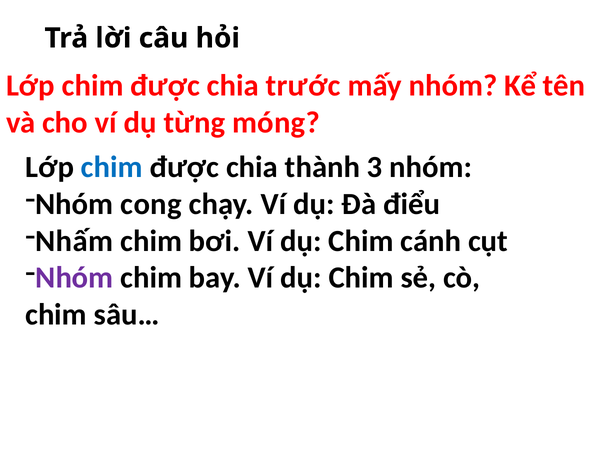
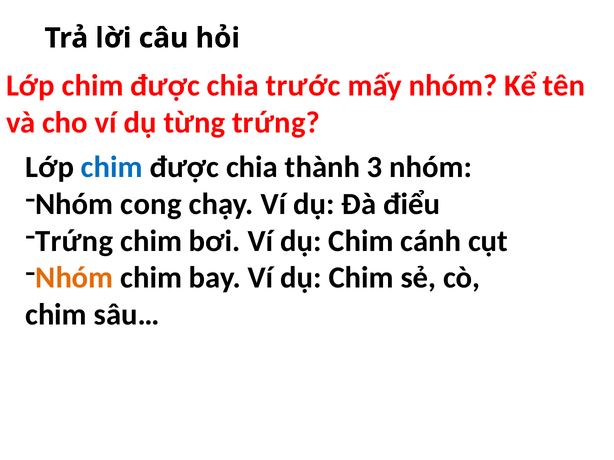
từng móng: móng -> trứng (276, 123)
Nhấm: Nhấm -> Trứng (74, 241)
Nhóm colour: purple -> orange (74, 278)
